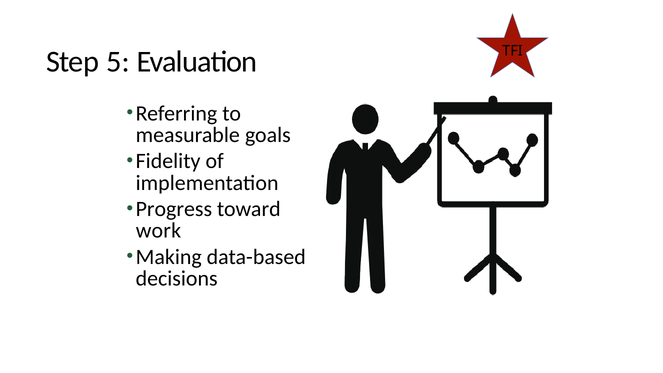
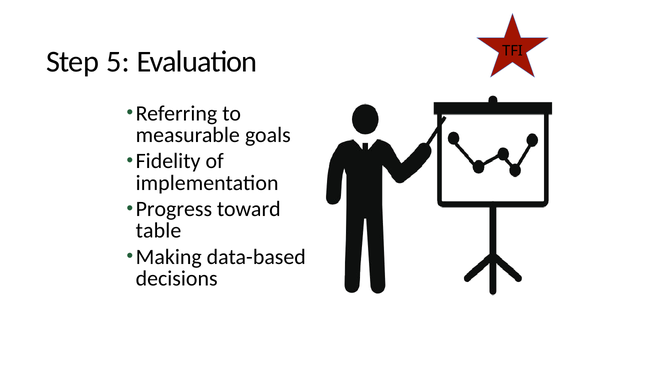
work: work -> table (159, 231)
